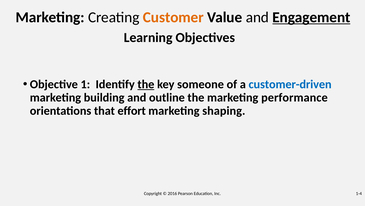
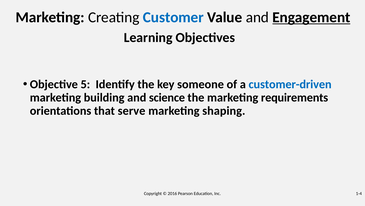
Customer colour: orange -> blue (173, 17)
1: 1 -> 5 (85, 84)
the underline: present -> none (146, 84)
outline: outline -> science (167, 97)
performance: performance -> requirements (295, 97)
effort: effort -> serve (132, 110)
